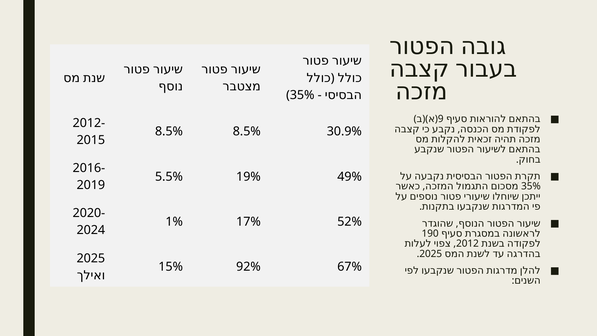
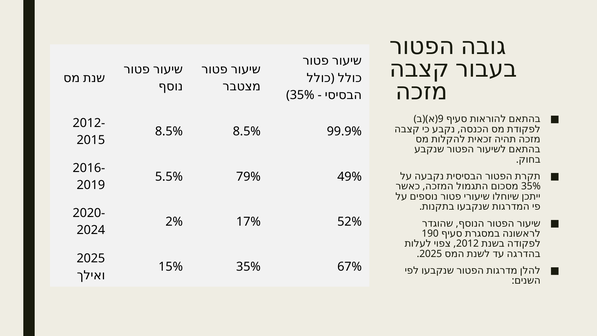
30.9%: 30.9% -> 99.9% (344, 131)
19%: 19% -> 79% (248, 176)
1%: 1% -> 2% (174, 222)
15% 92%: 92% -> 35% (248, 267)
